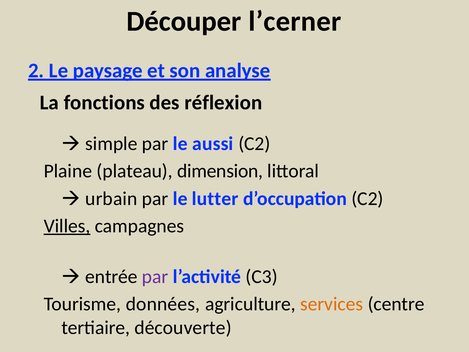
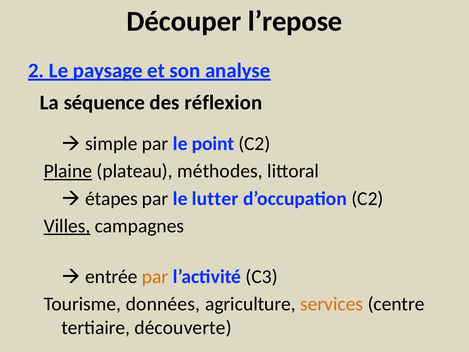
l’cerner: l’cerner -> l’repose (295, 22)
fonctions: fonctions -> séquence (104, 103)
aussi: aussi -> point (213, 144)
Plaine underline: none -> present (68, 171)
dimension: dimension -> méthodes (220, 171)
urbain: urbain -> étapes (111, 198)
par colour: purple -> orange (155, 277)
